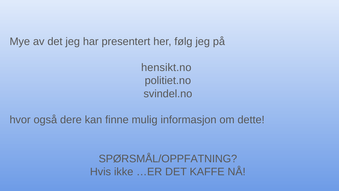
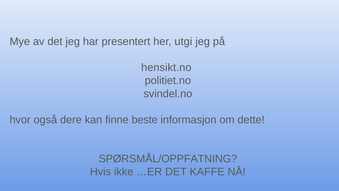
følg: følg -> utgi (183, 42)
mulig: mulig -> beste (145, 119)
